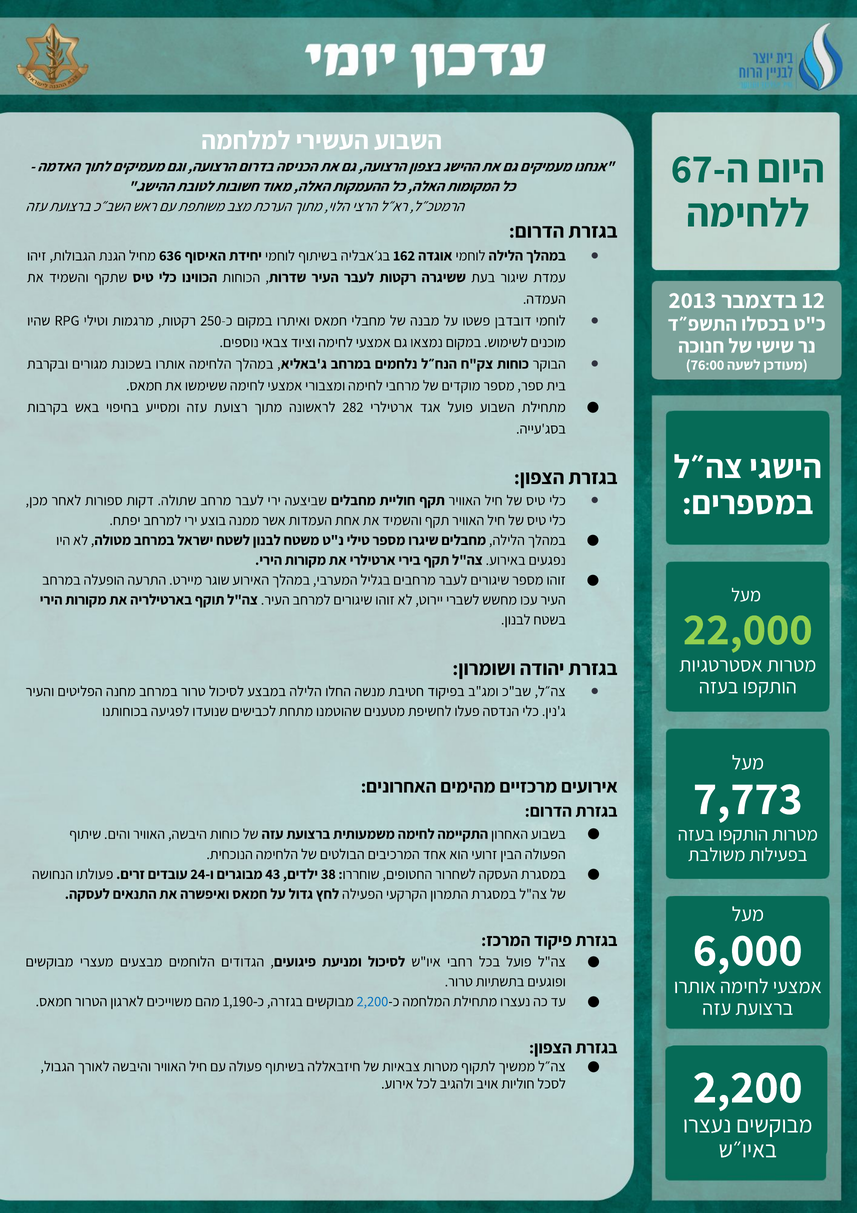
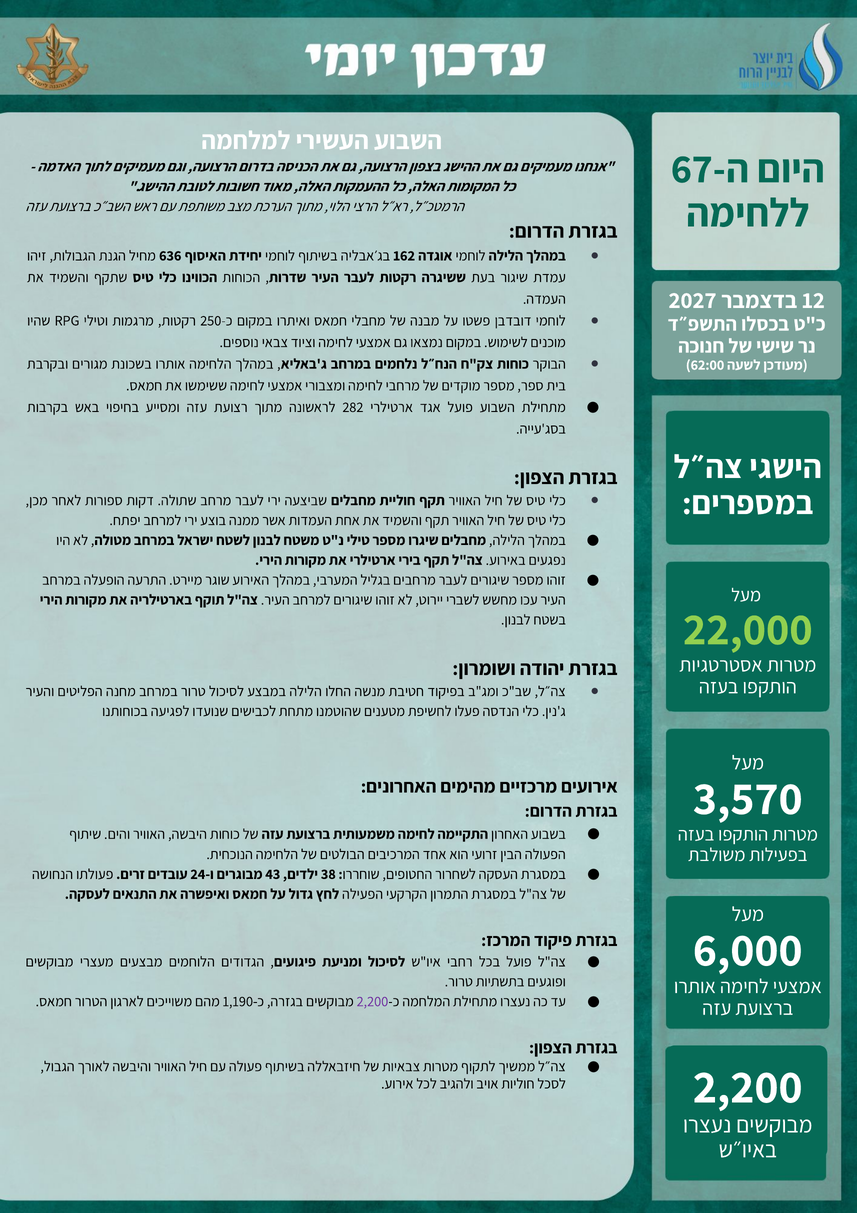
2013: 2013 -> 2027 (692, 300)
76:00: 76:00 -> 62:00 (707, 365)
7,773: 7,773 -> 3,570 (748, 799)
2,200 colour: blue -> purple (372, 1001)
